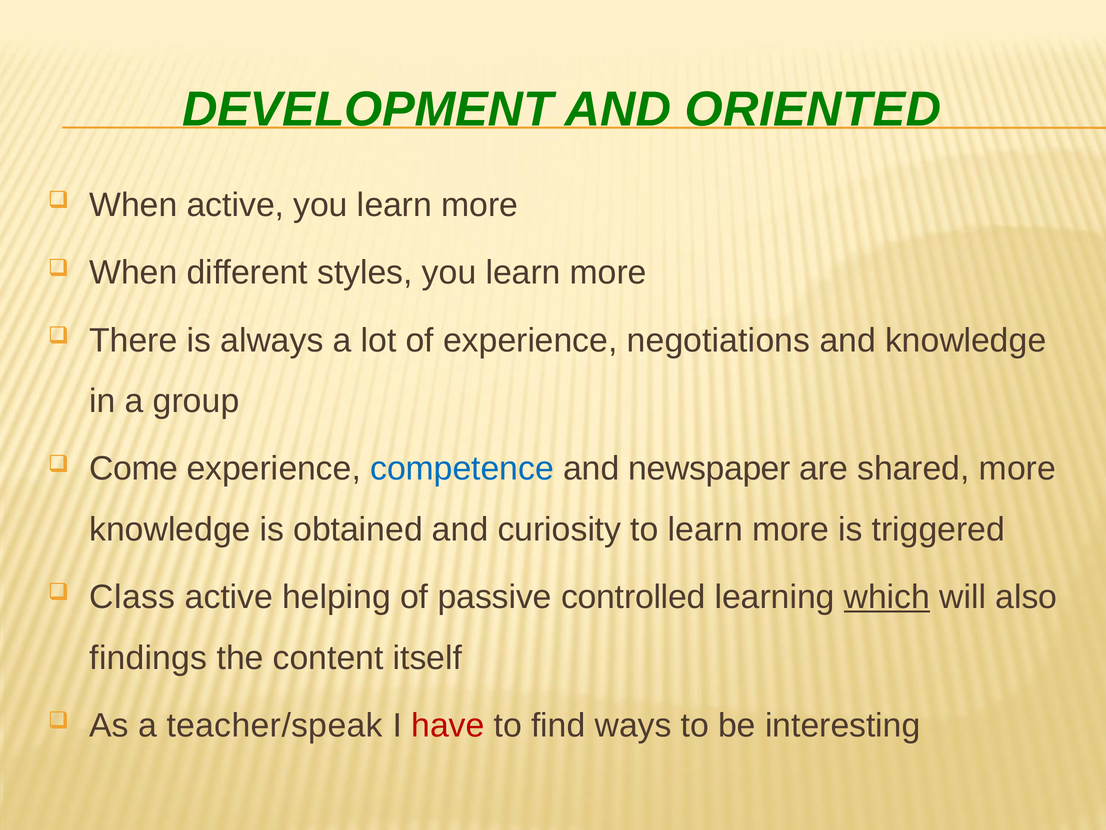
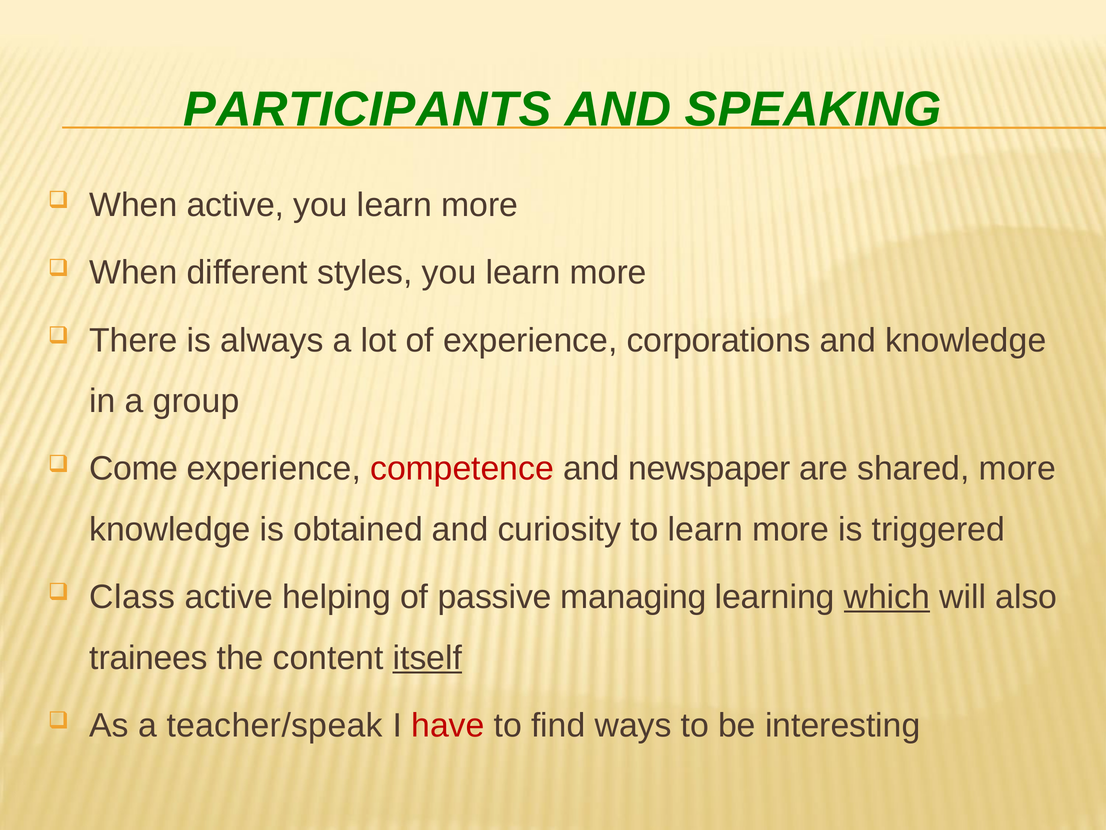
DEVELOPMENT: DEVELOPMENT -> PARTICIPANTS (367, 109)
ORIENTED: ORIENTED -> SPEAKING (813, 109)
negotiations: negotiations -> corporations (719, 340)
competence colour: blue -> red (462, 468)
controlled: controlled -> managing (633, 597)
findings: findings -> trainees (149, 658)
itself underline: none -> present (427, 658)
